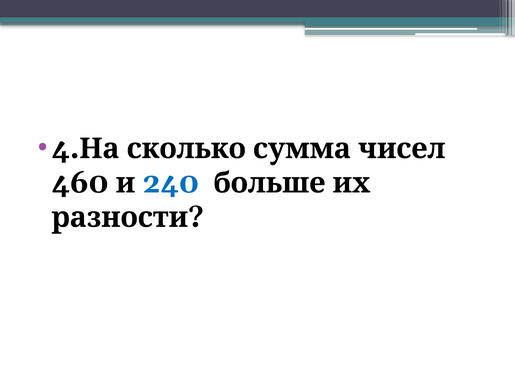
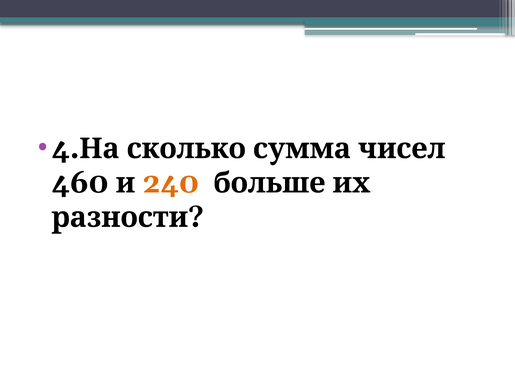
240 colour: blue -> orange (171, 183)
